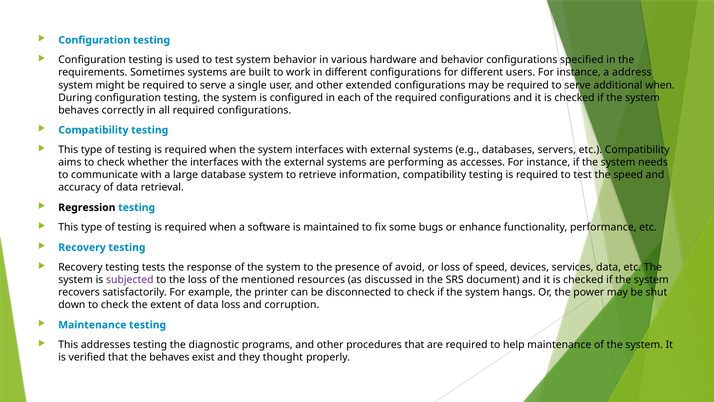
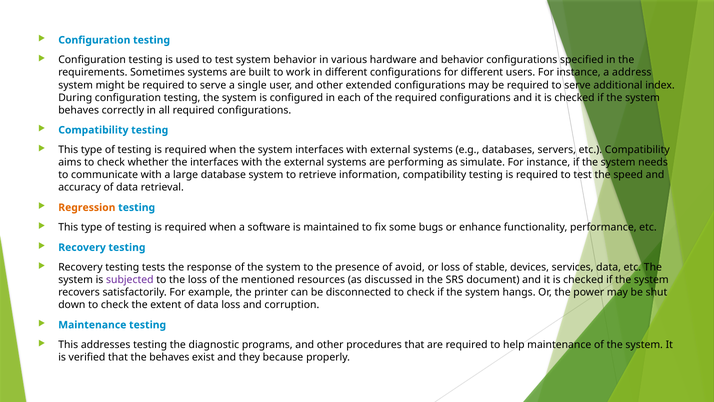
additional when: when -> index (660, 85)
accesses: accesses -> simulate (483, 162)
Regression colour: black -> orange (87, 207)
of speed: speed -> stable (491, 267)
thought: thought -> because (283, 357)
